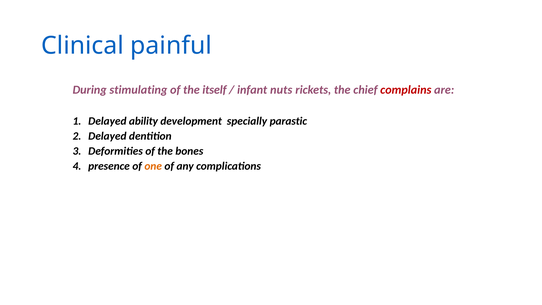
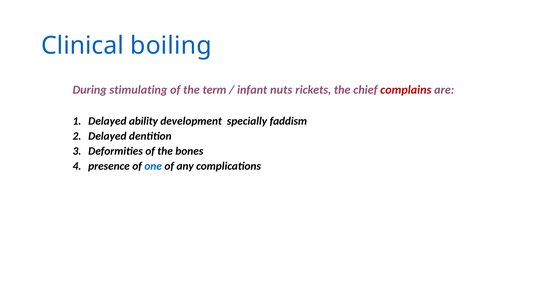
painful: painful -> boiling (171, 46)
itself: itself -> term (214, 90)
parastic: parastic -> faddism (288, 121)
one colour: orange -> blue (153, 166)
